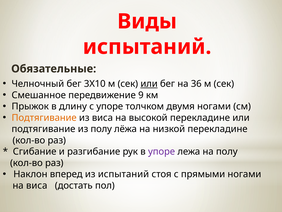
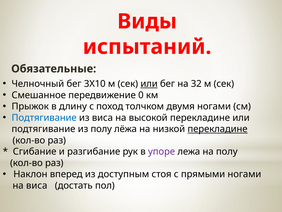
36: 36 -> 32 (196, 84)
9: 9 -> 0 (141, 95)
с упоре: упоре -> поход (110, 106)
Подтягивание colour: orange -> blue (44, 117)
перекладине underline: none -> present (218, 129)
из испытаний: испытаний -> доступным (123, 174)
